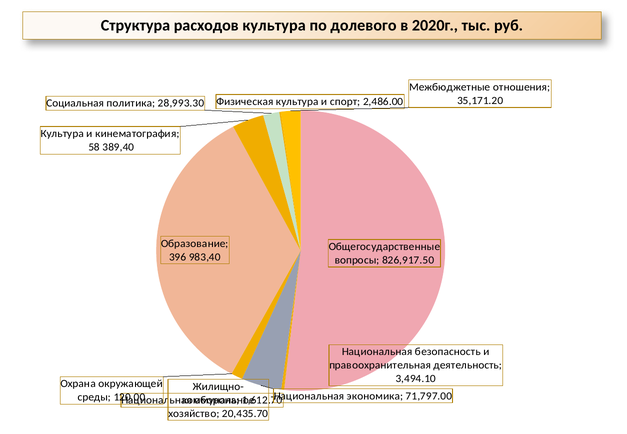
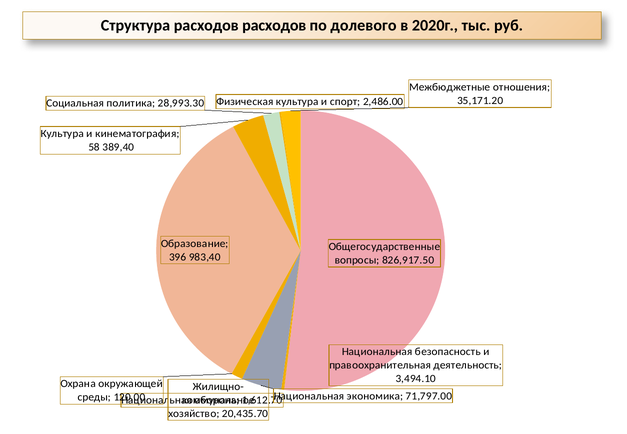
расходов культура: культура -> расходов (274, 26)
